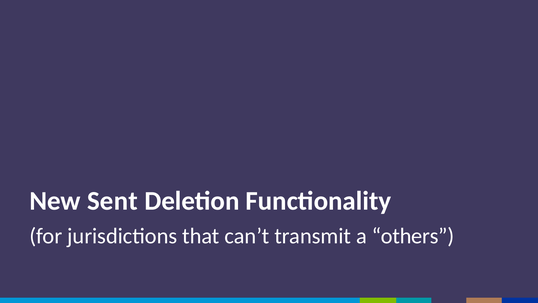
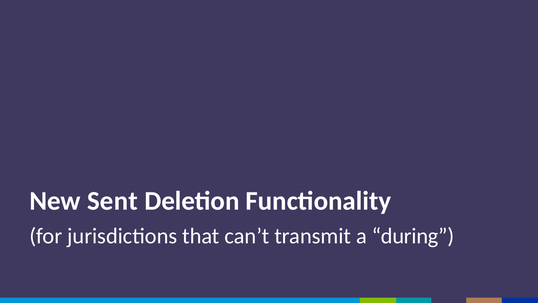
others: others -> during (413, 236)
